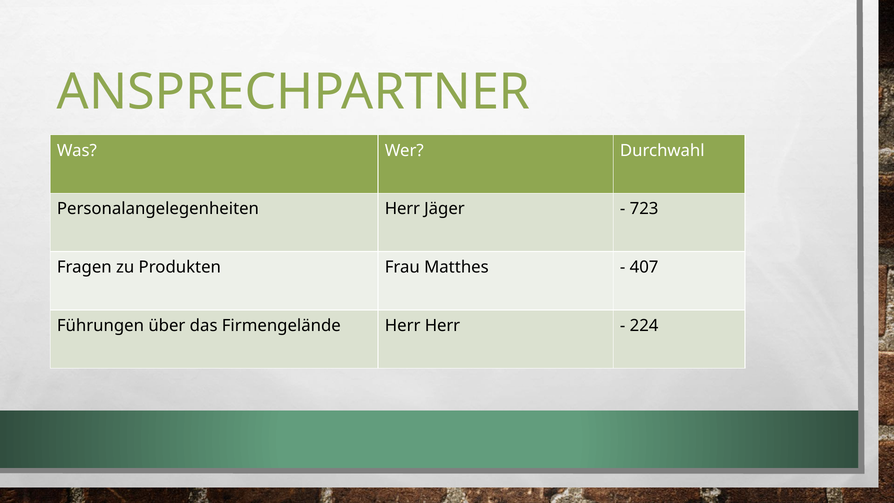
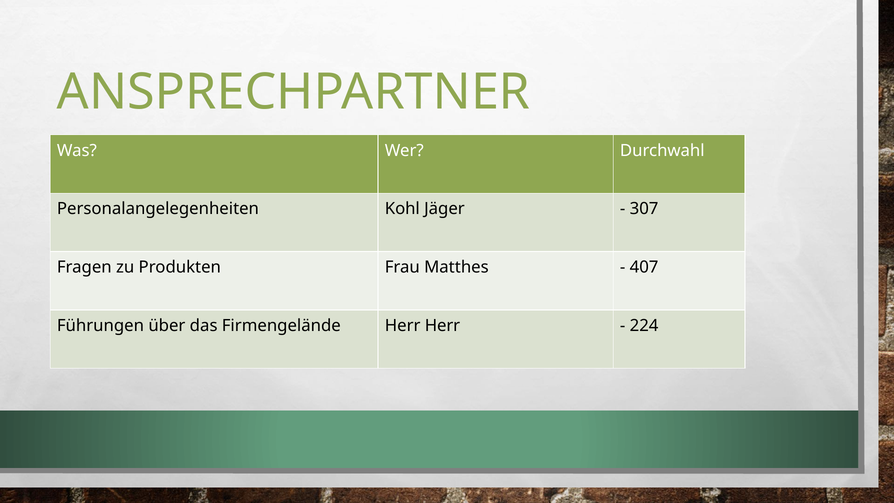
Personalangelegenheiten Herr: Herr -> Kohl (402, 209)
723: 723 -> 307 (644, 209)
